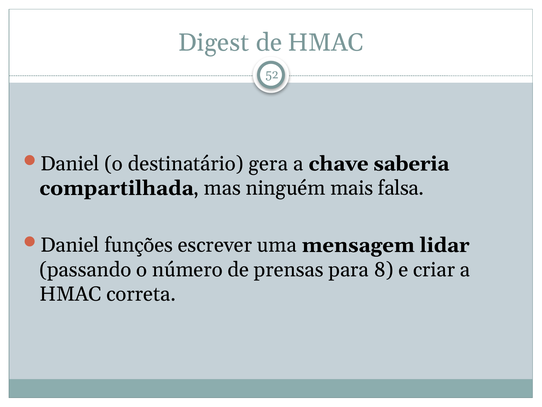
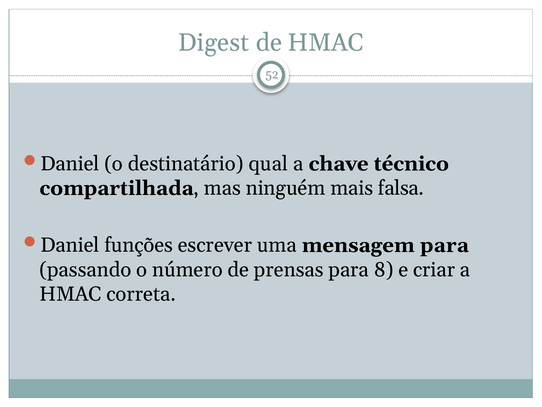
gera: gera -> qual (268, 164)
saberia: saberia -> técnico (411, 164)
mensagem lidar: lidar -> para (444, 245)
